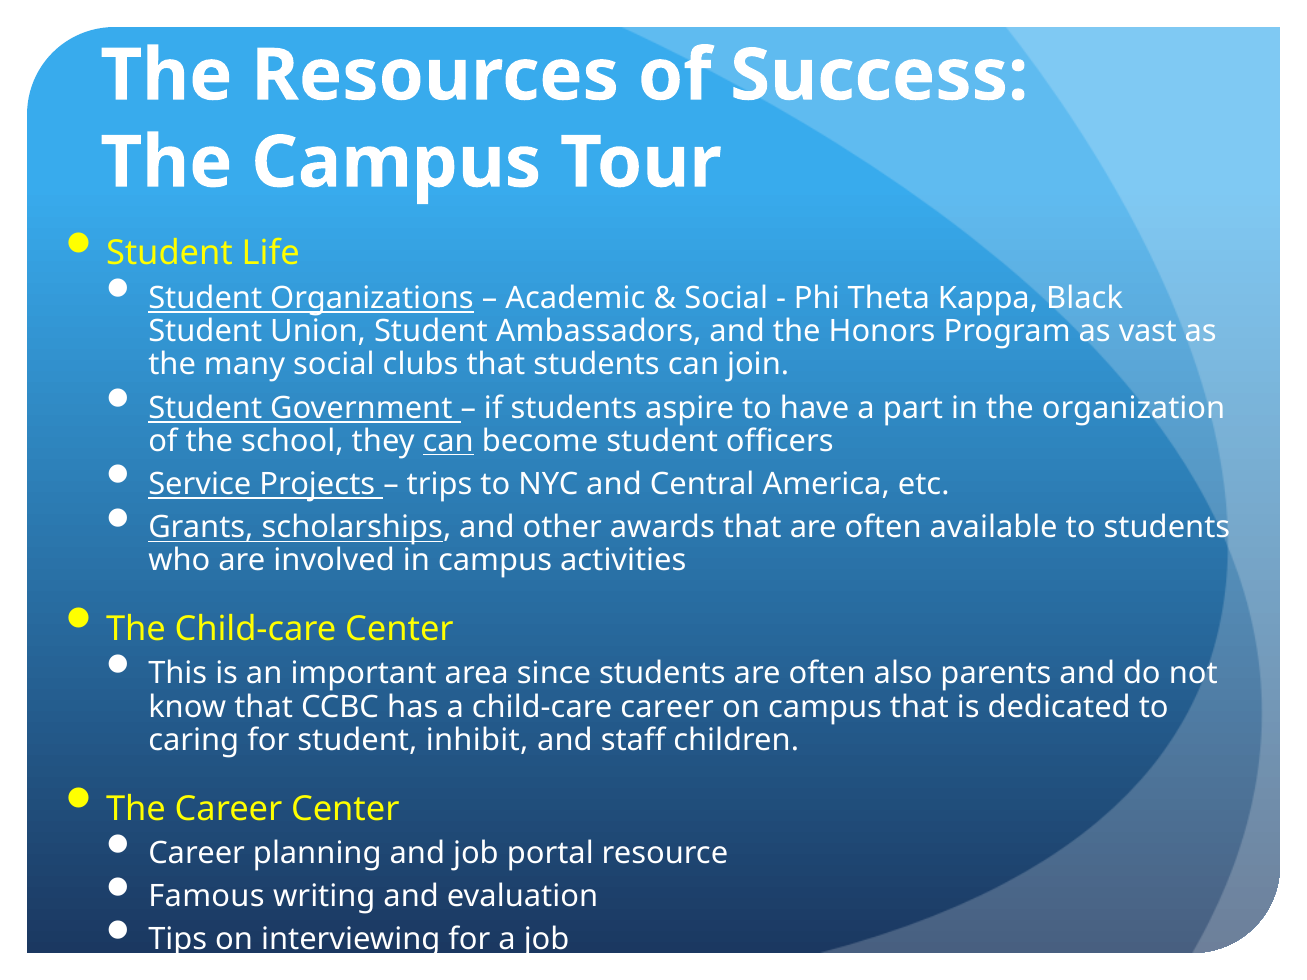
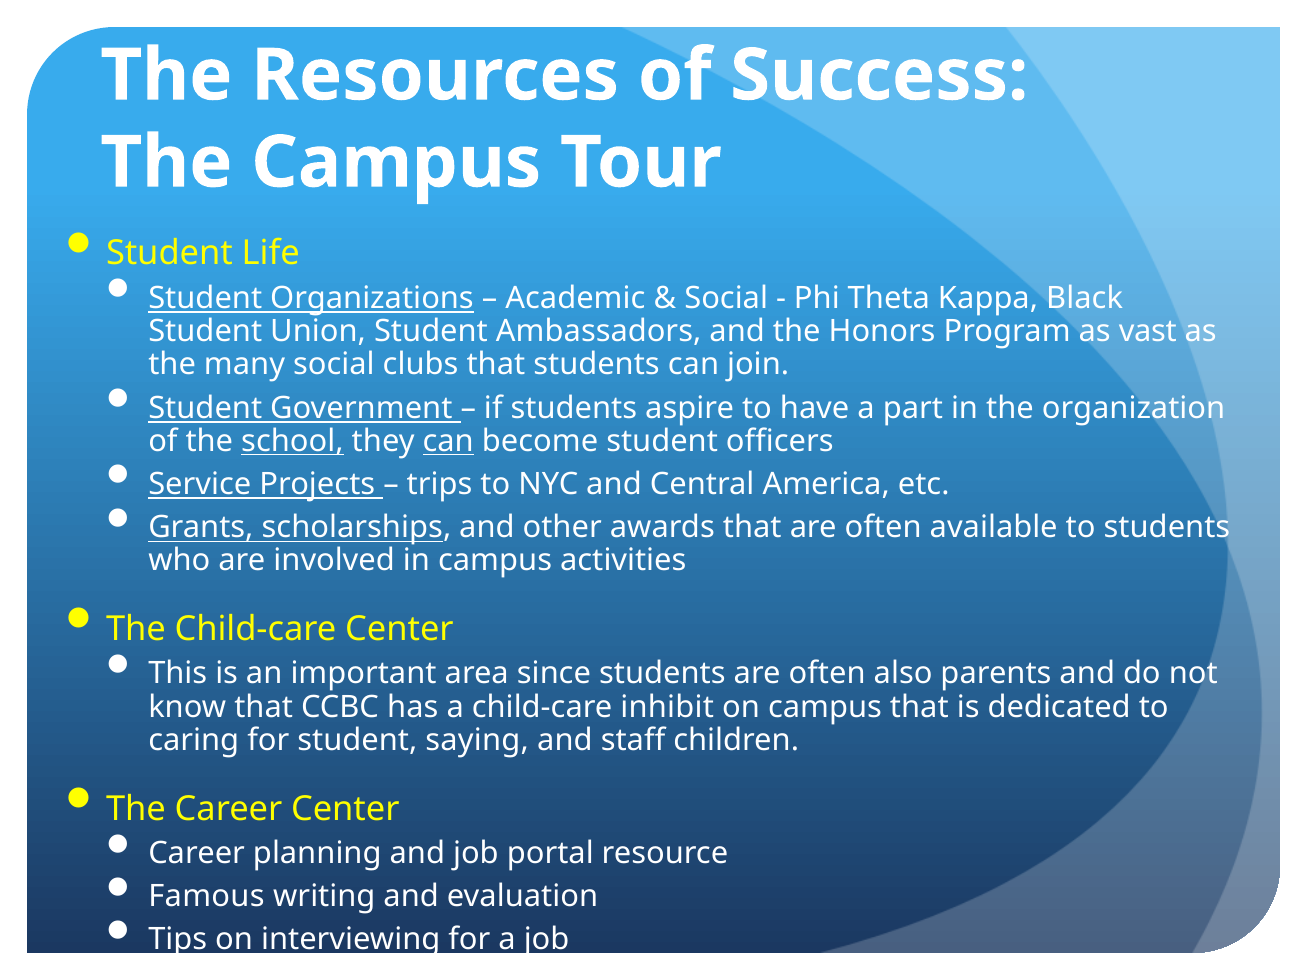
school underline: none -> present (292, 441)
child-care career: career -> inhibit (667, 707)
inhibit: inhibit -> saying (477, 741)
